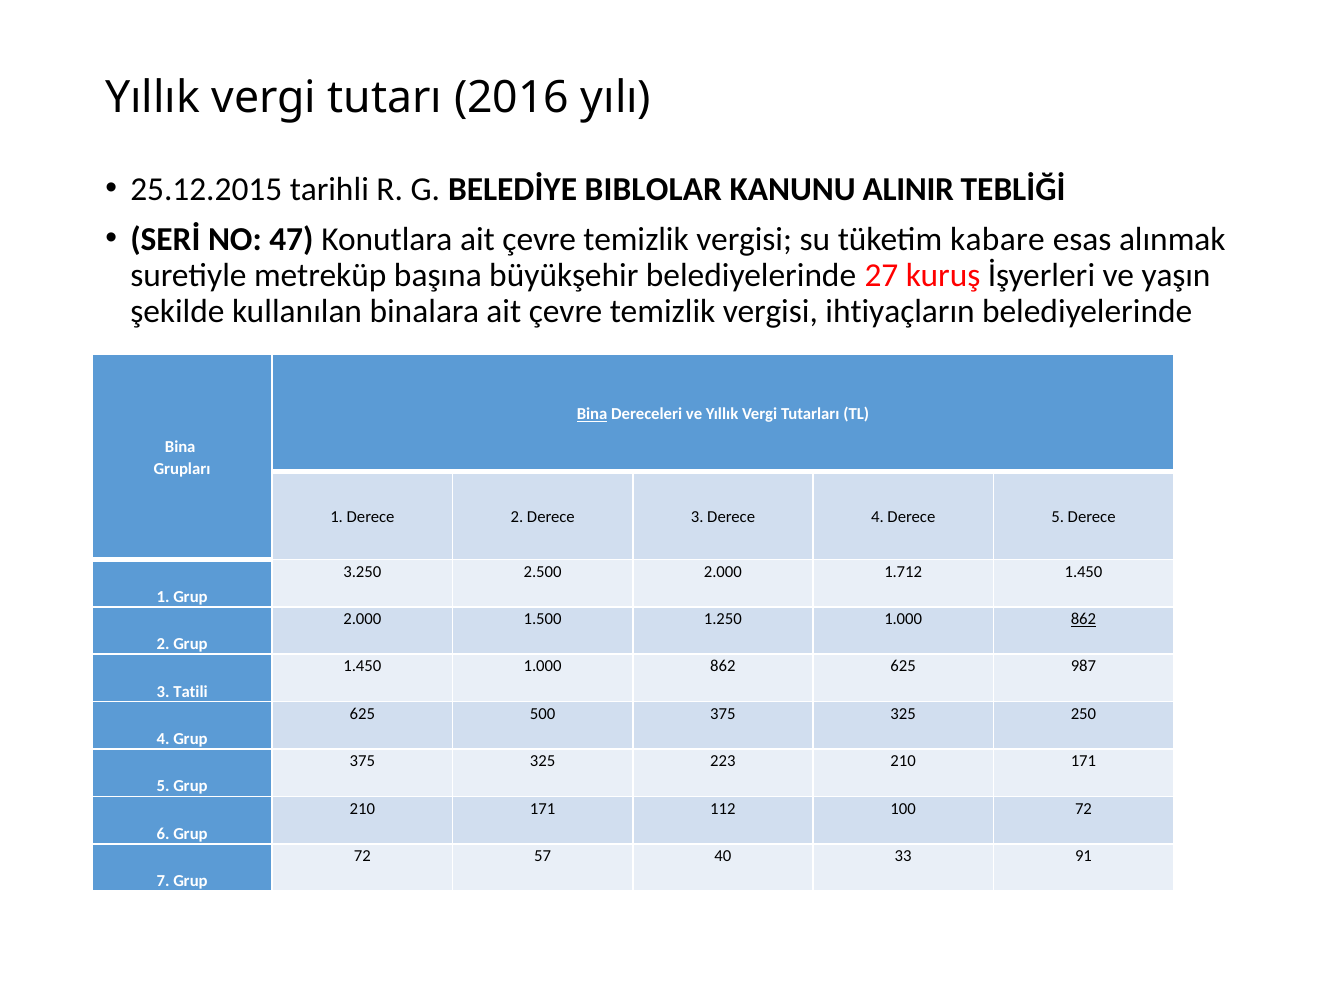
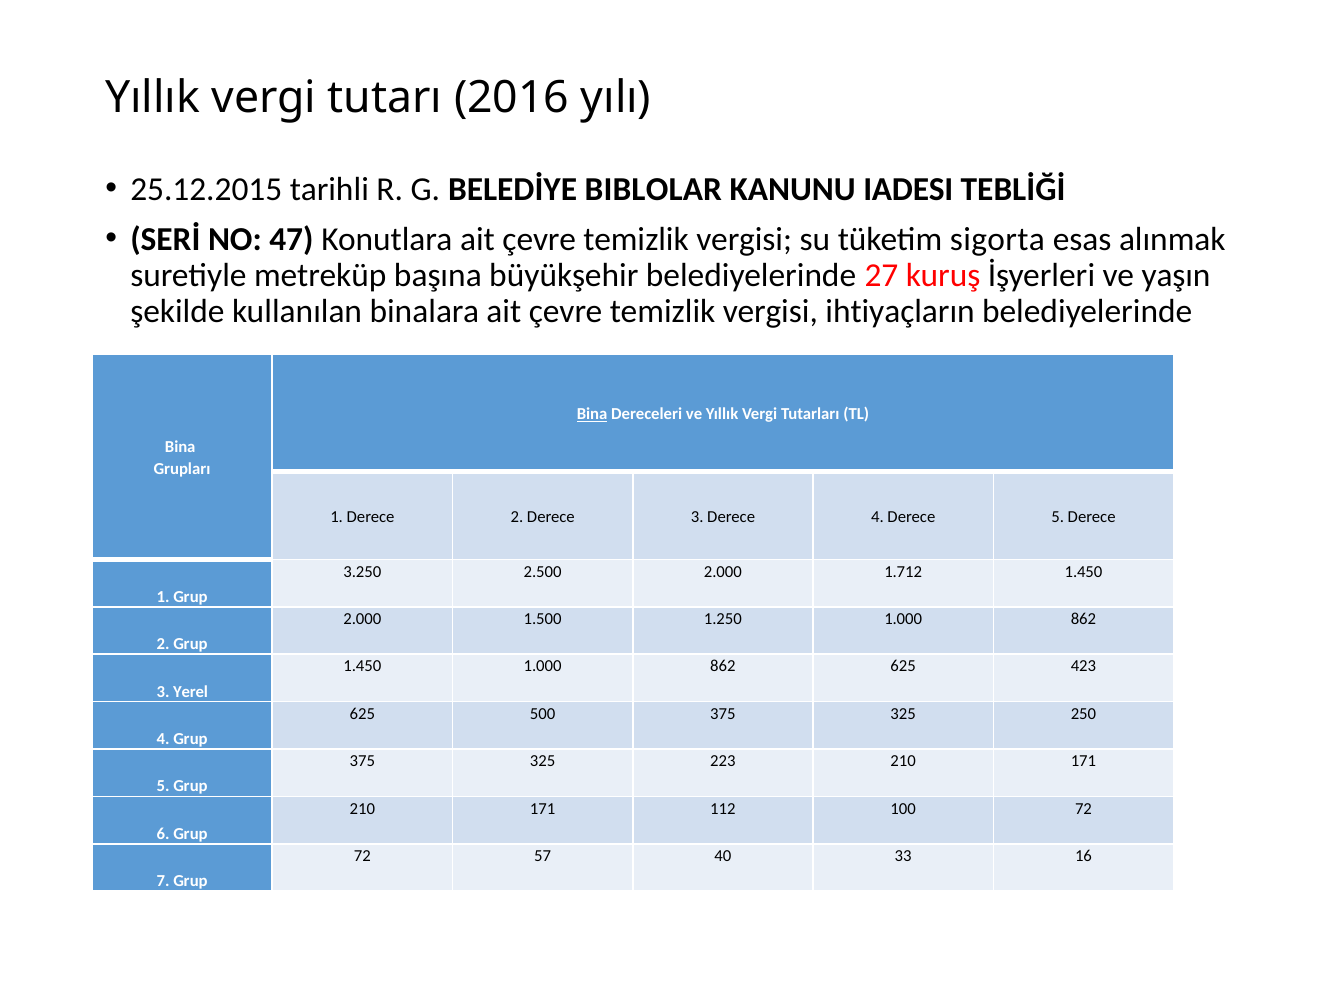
ALINIR: ALINIR -> IADESI (908, 189)
kabare: kabare -> sigorta (997, 239)
862 underline: present -> none (1083, 619)
987: 987 -> 423 (1083, 666)
Tatili: Tatili -> Yerel (191, 691)
91: 91 -> 16 (1083, 856)
